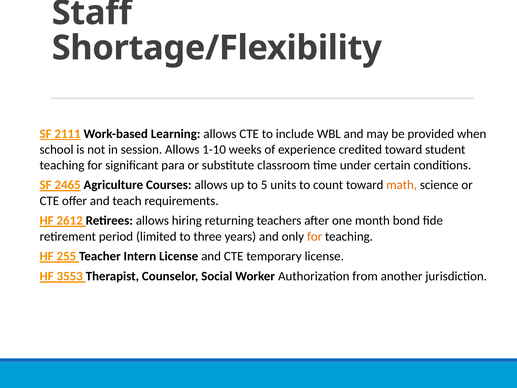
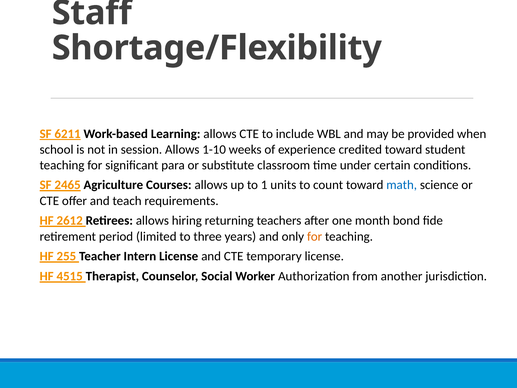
2111: 2111 -> 6211 (68, 134)
5: 5 -> 1 (264, 185)
math colour: orange -> blue (402, 185)
3553: 3553 -> 4515 (70, 276)
